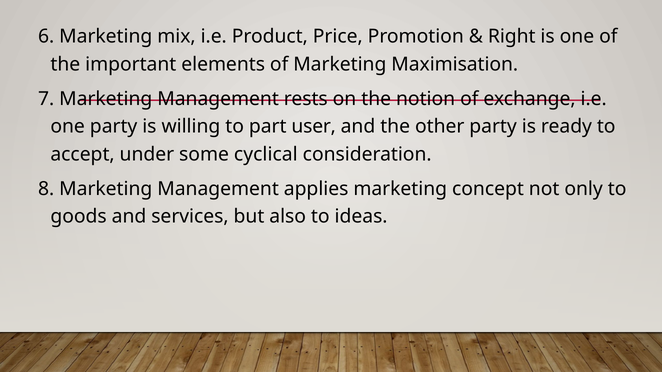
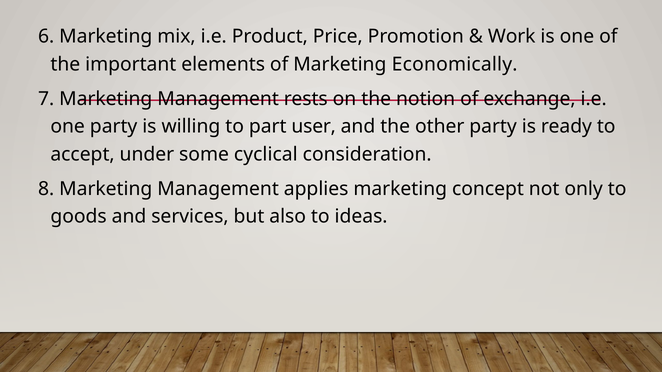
Right: Right -> Work (512, 37)
Maximisation: Maximisation -> Economically (455, 64)
